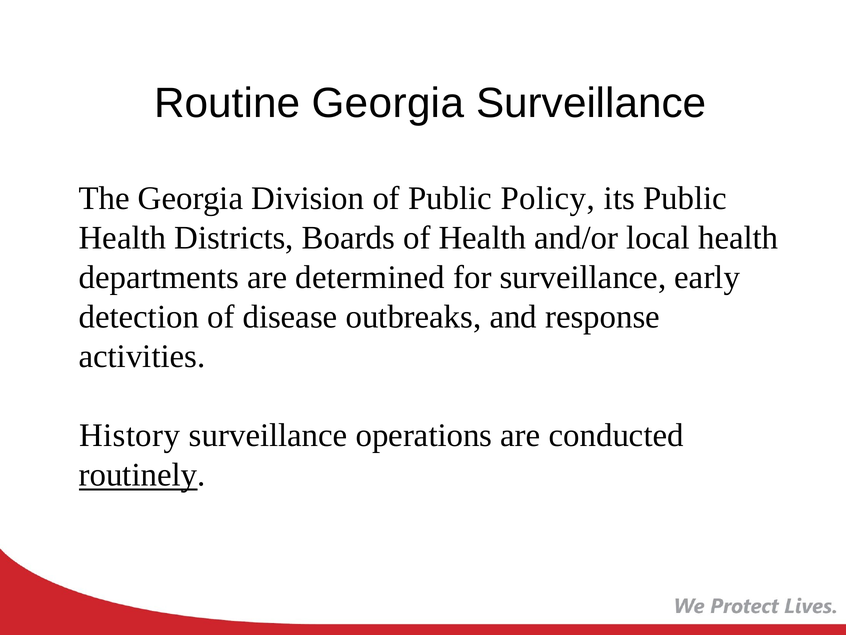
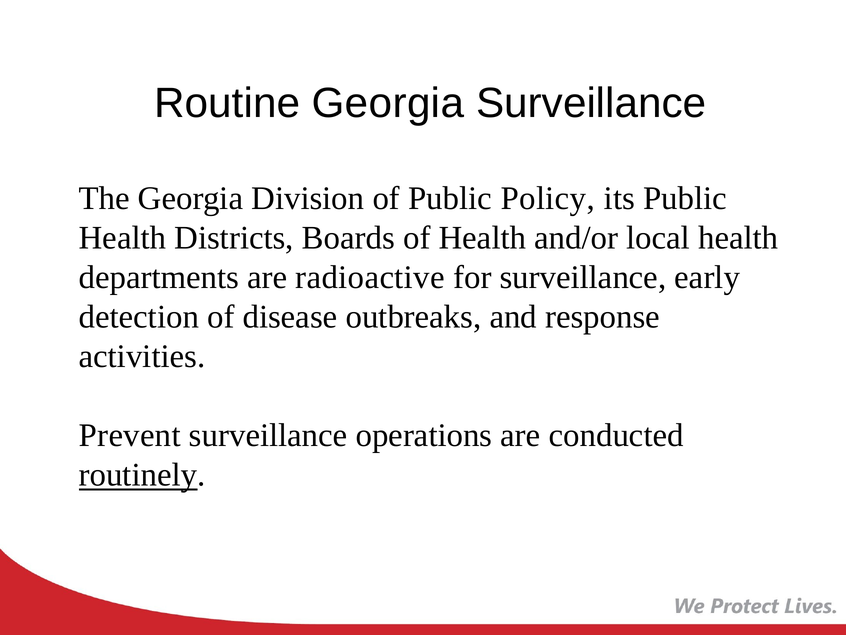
determined: determined -> radioactive (370, 277)
History: History -> Prevent (130, 435)
